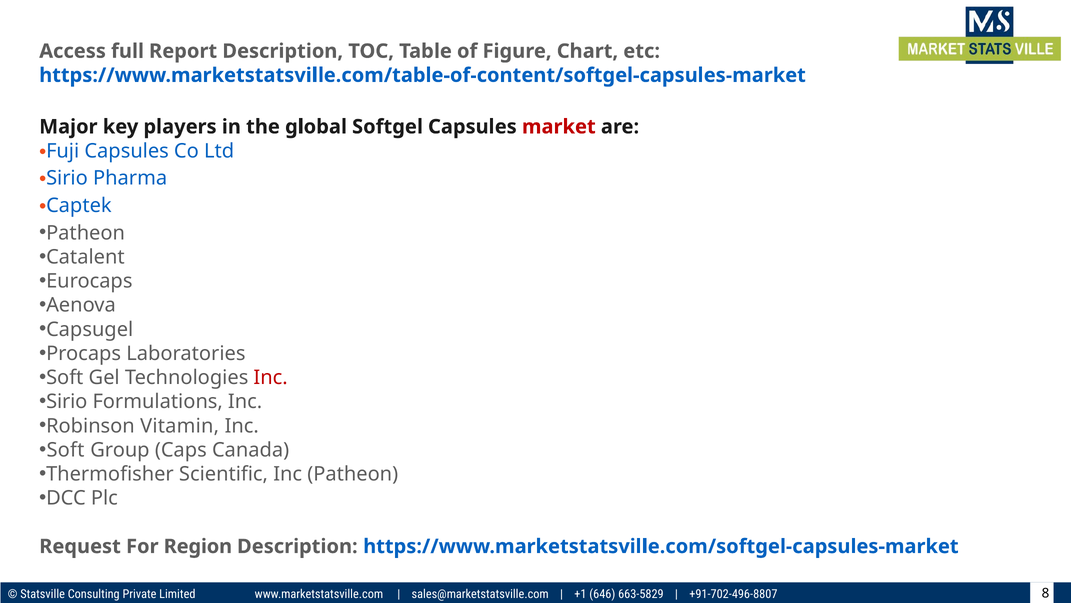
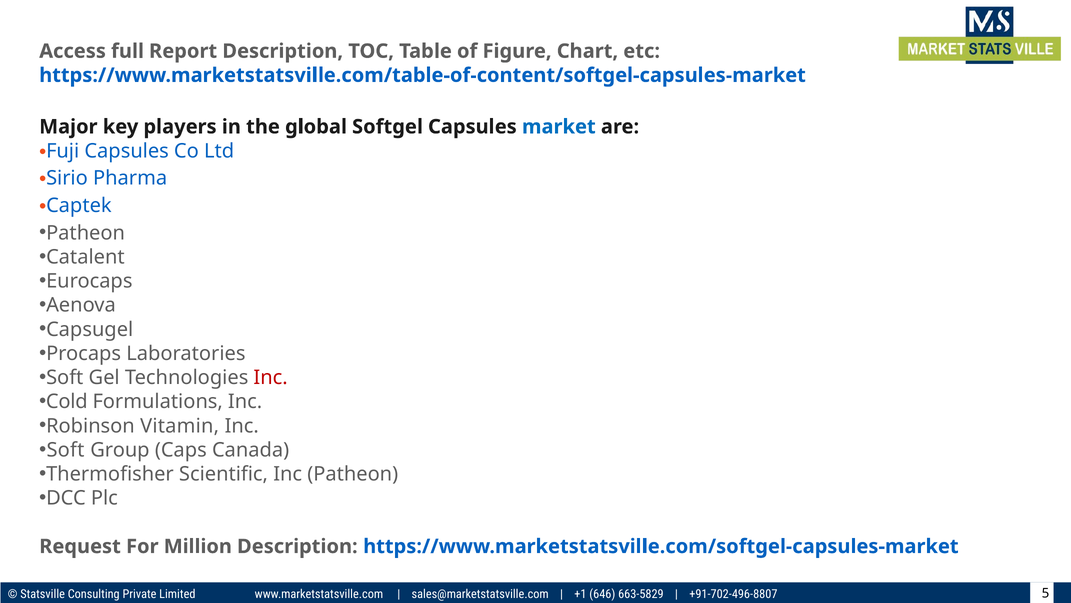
market colour: red -> blue (559, 127)
Sirio: Sirio -> Cold (67, 401)
Region: Region -> Million (198, 546)
8: 8 -> 5 (1045, 593)
